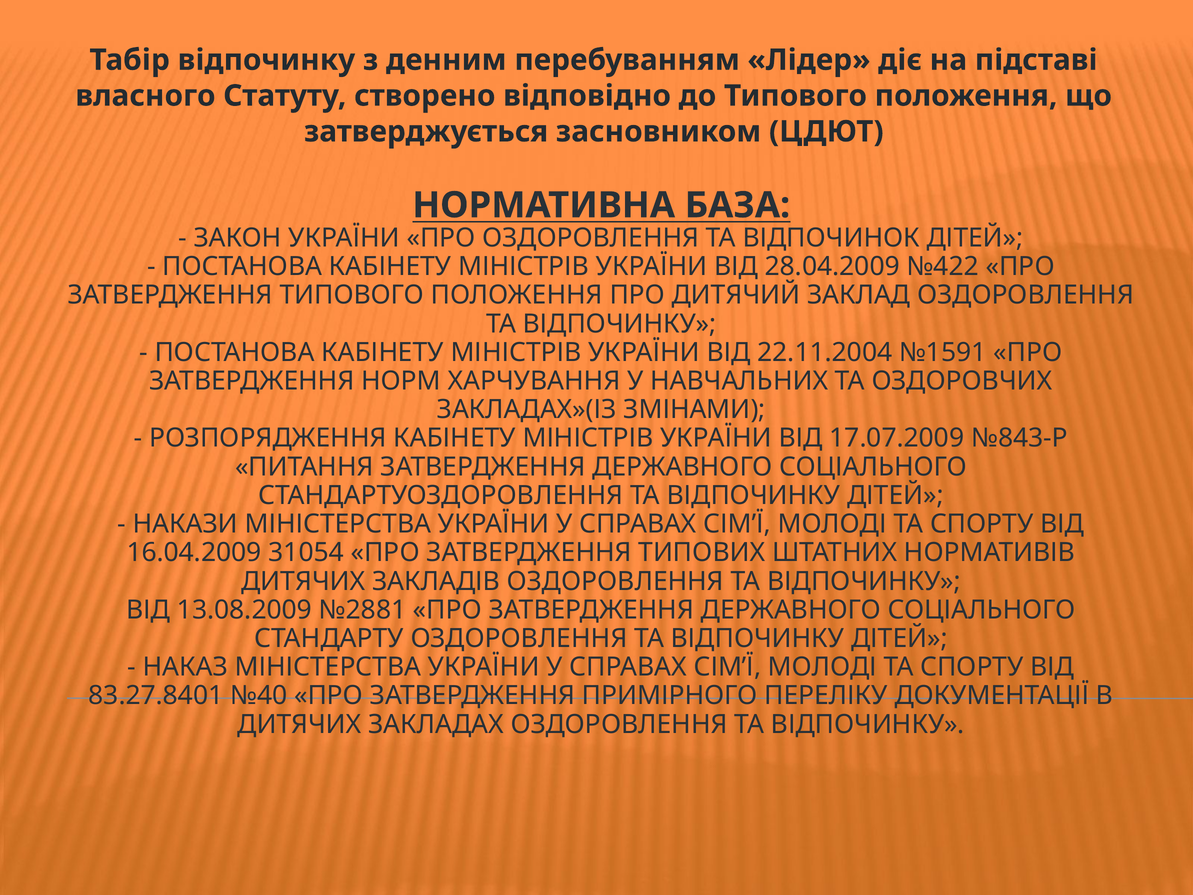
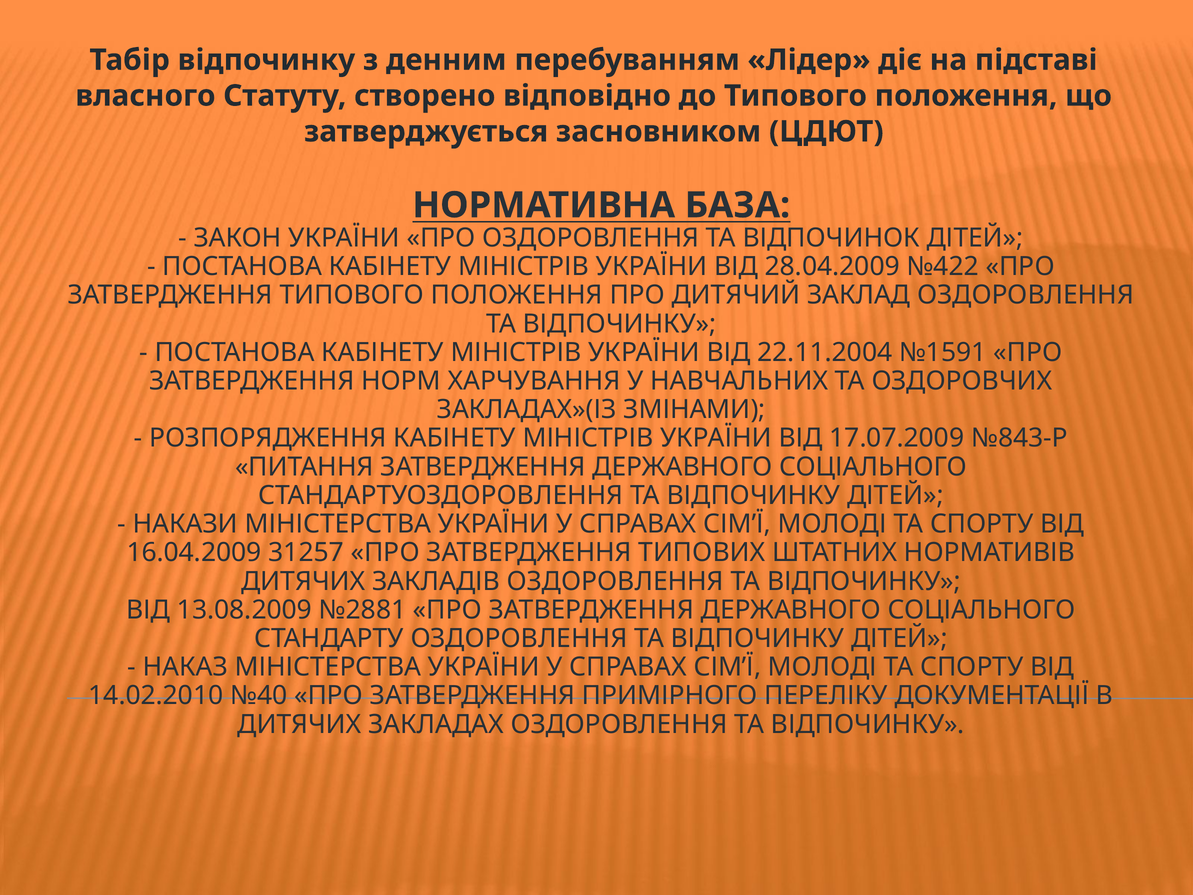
31054: 31054 -> 31257 (306, 553)
83.27.8401: 83.27.8401 -> 14.02.2010 (156, 696)
